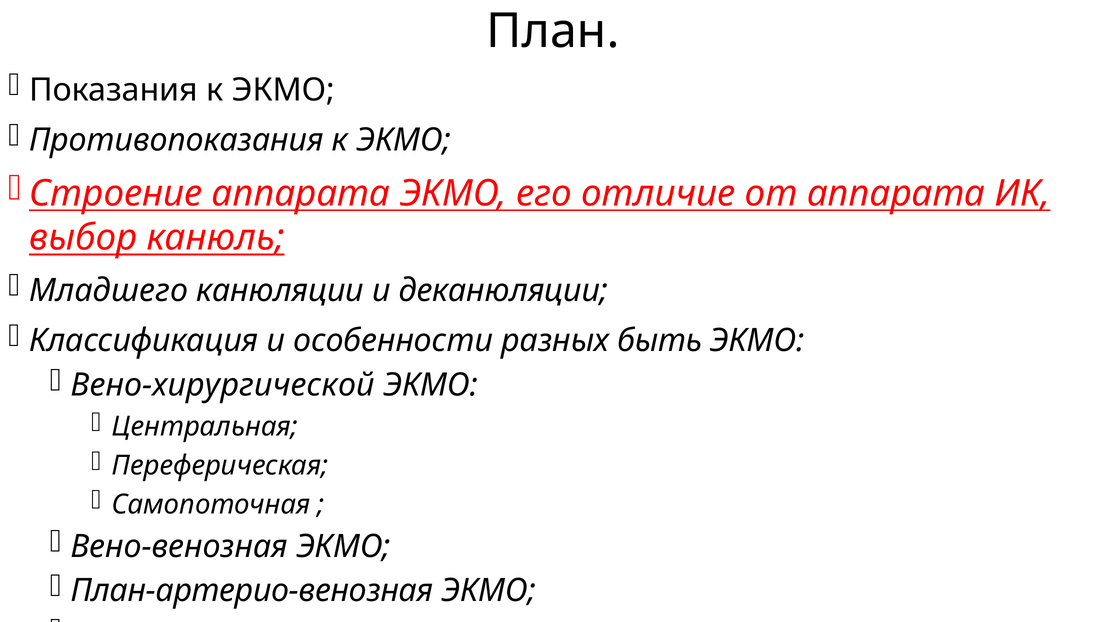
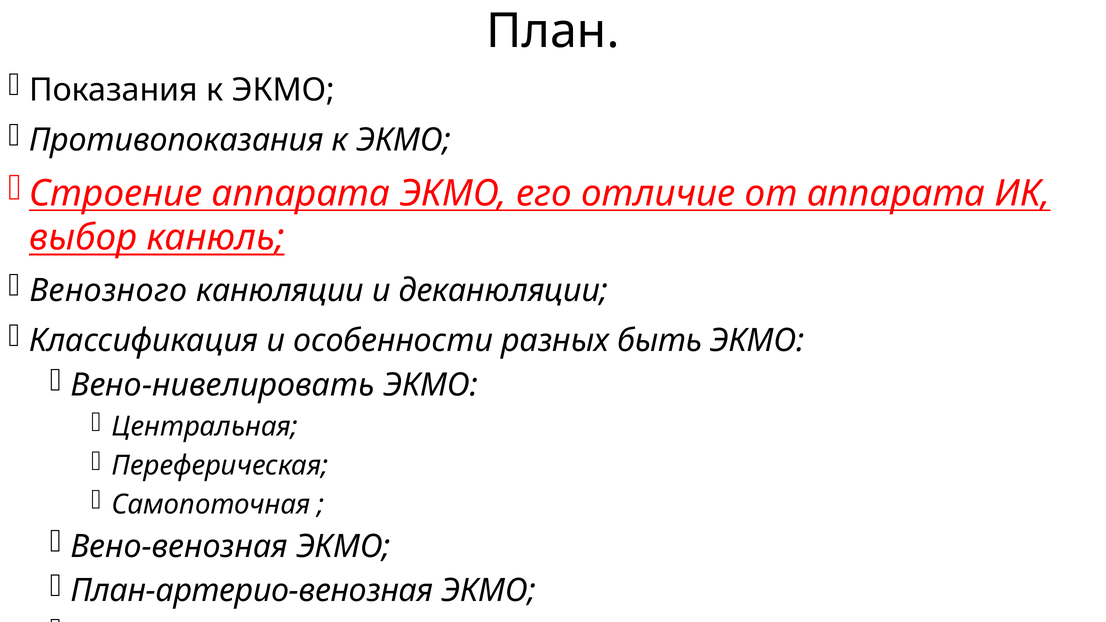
Младшего: Младшего -> Венозного (108, 290)
Вено-хирургической: Вено-хирургической -> Вено-нивелировать (223, 385)
